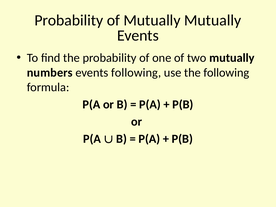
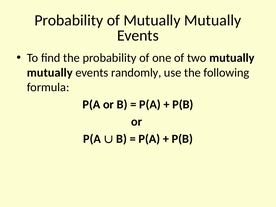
numbers: numbers -> mutually (50, 73)
events following: following -> randomly (136, 73)
